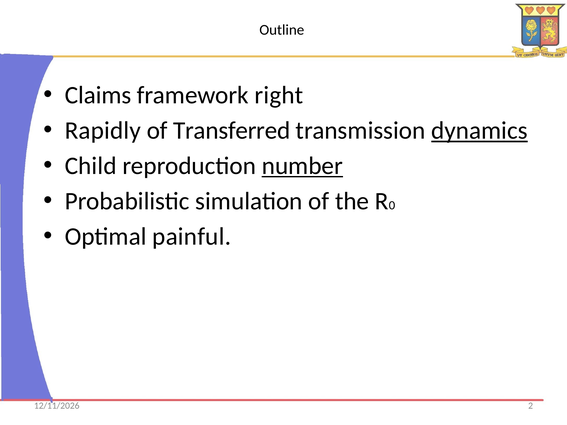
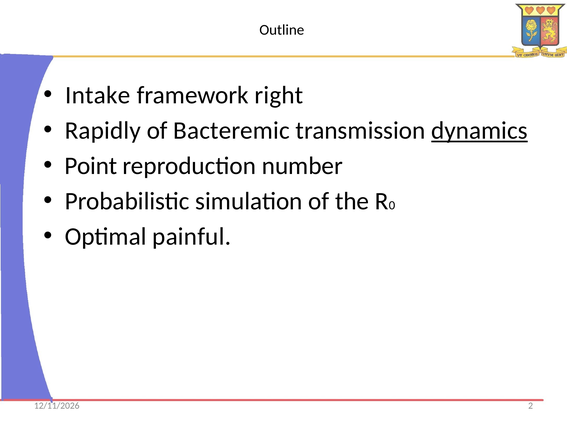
Claims: Claims -> Intake (98, 95)
Transferred: Transferred -> Bacteremic (232, 131)
Child: Child -> Point (91, 166)
number underline: present -> none (302, 166)
